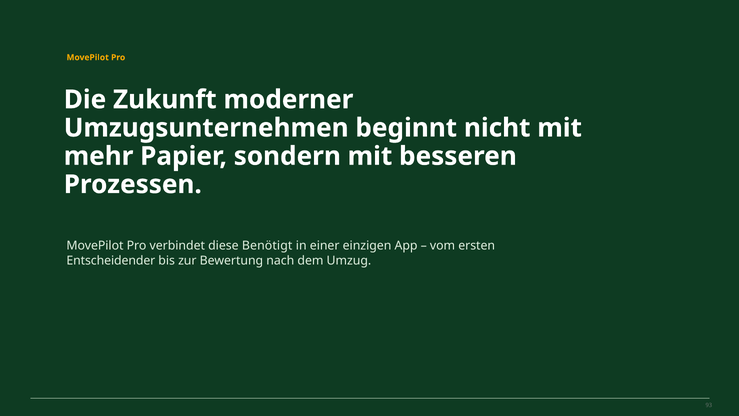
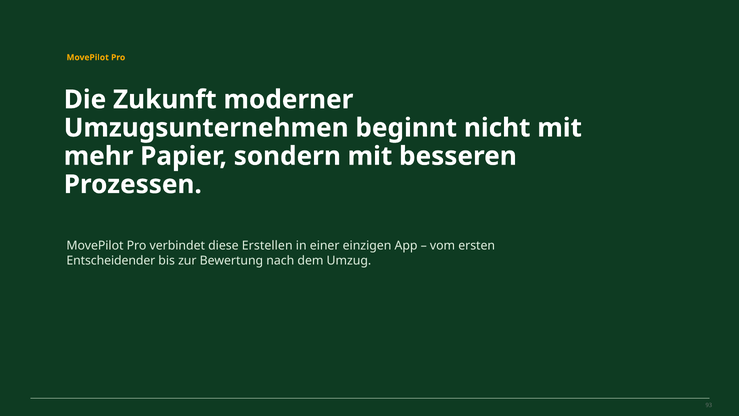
Benötigt: Benötigt -> Erstellen (267, 246)
